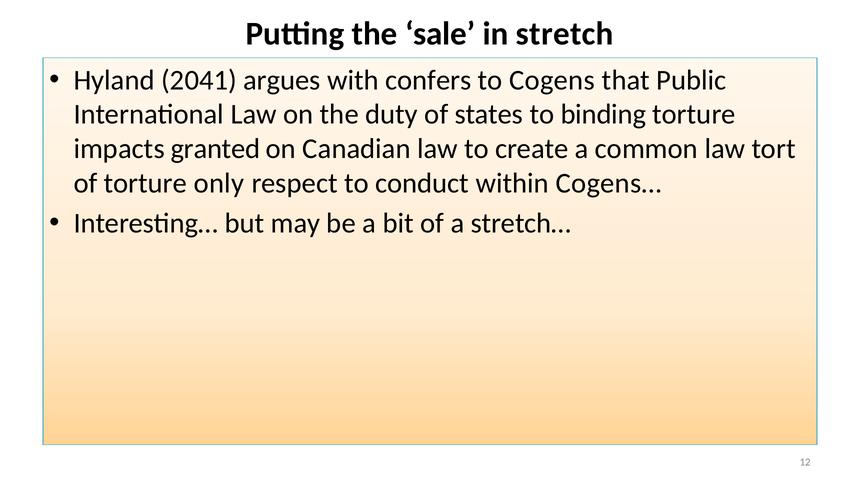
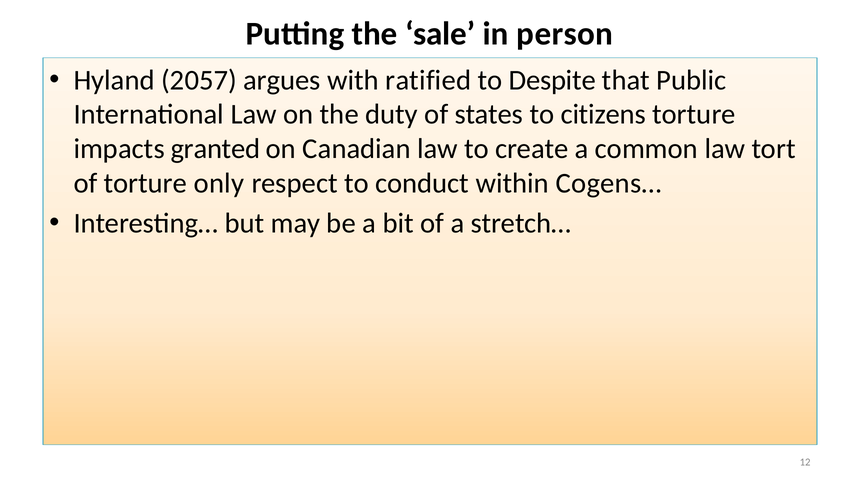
stretch: stretch -> person (565, 34)
2041: 2041 -> 2057 (199, 80)
confers: confers -> ratified (428, 80)
Cogens: Cogens -> Despite (552, 80)
binding: binding -> citizens (603, 114)
